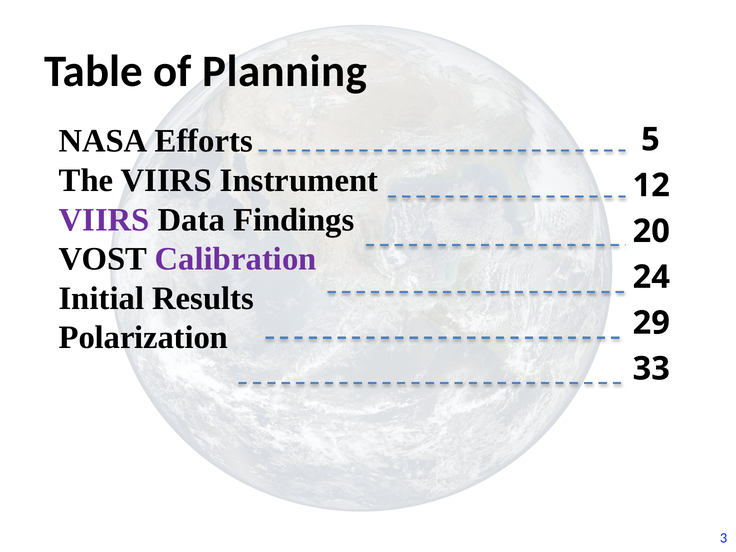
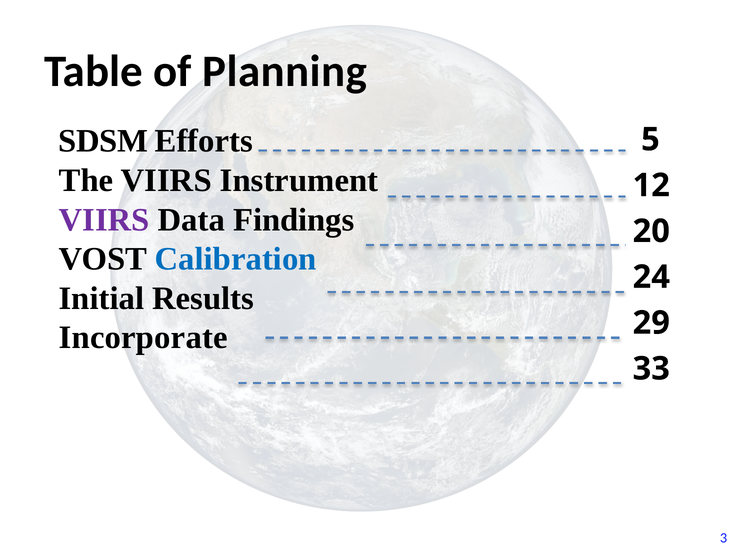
NASA: NASA -> SDSM (103, 141)
Calibration colour: purple -> blue (236, 259)
Polarization: Polarization -> Incorporate (143, 338)
